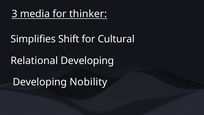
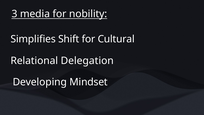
thinker: thinker -> nobility (88, 14)
Relational Developing: Developing -> Delegation (87, 61)
Nobility: Nobility -> Mindset (89, 82)
